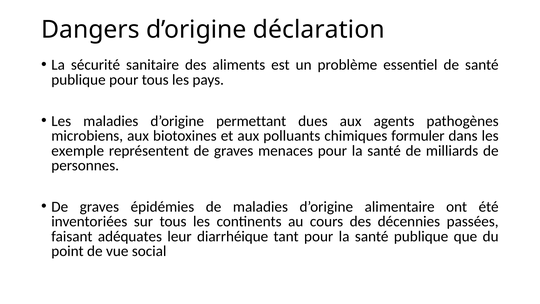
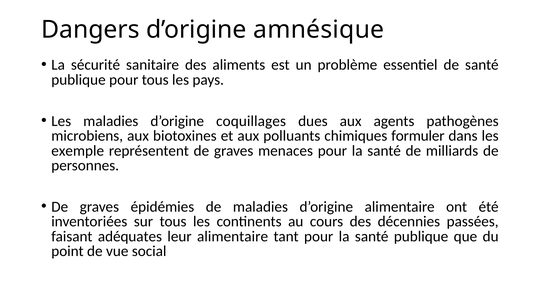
déclaration: déclaration -> amnésique (319, 30)
permettant: permettant -> coquillages (251, 121)
leur diarrhéique: diarrhéique -> alimentaire (233, 236)
